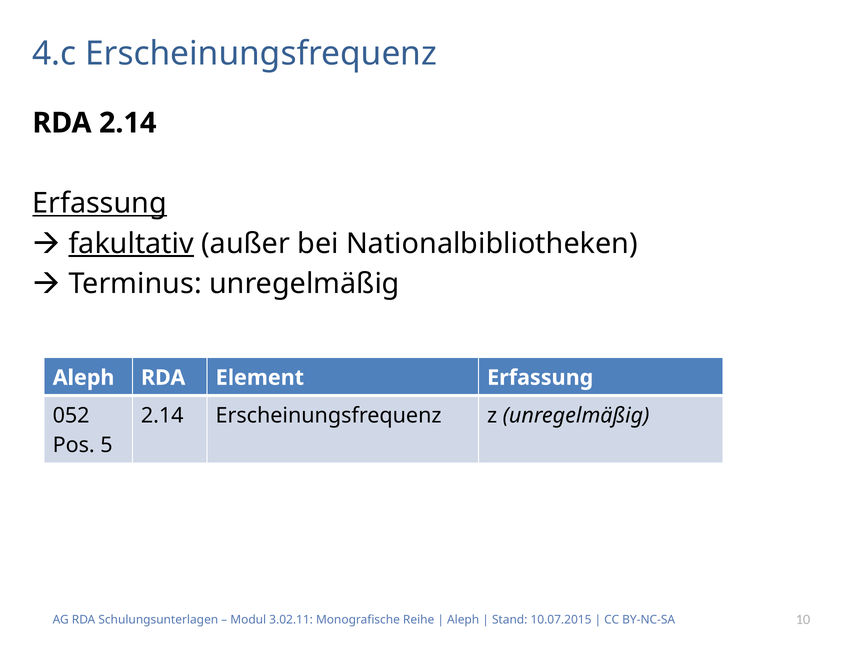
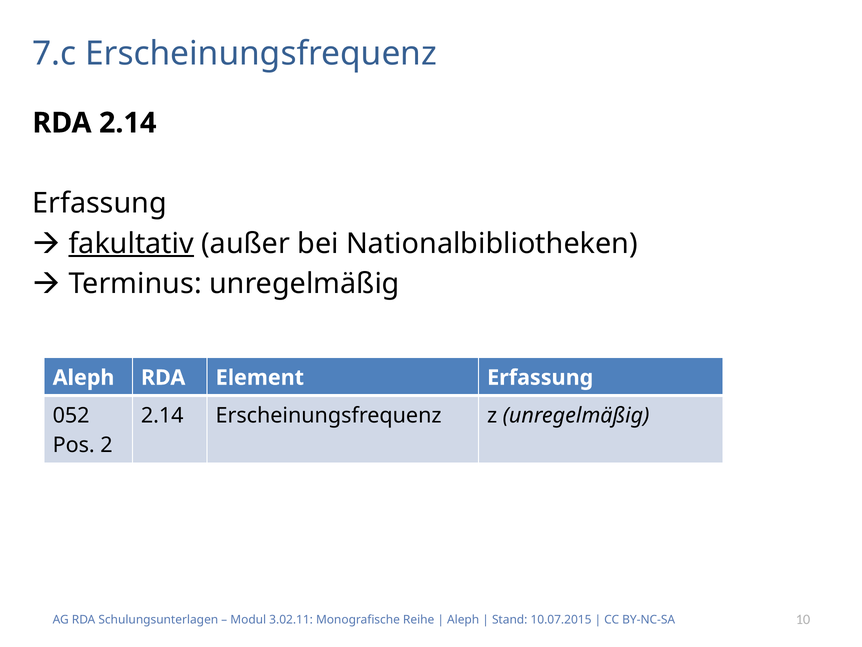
4.c: 4.c -> 7.c (54, 54)
Erfassung underline: present -> none (100, 203)
5: 5 -> 2 (106, 445)
